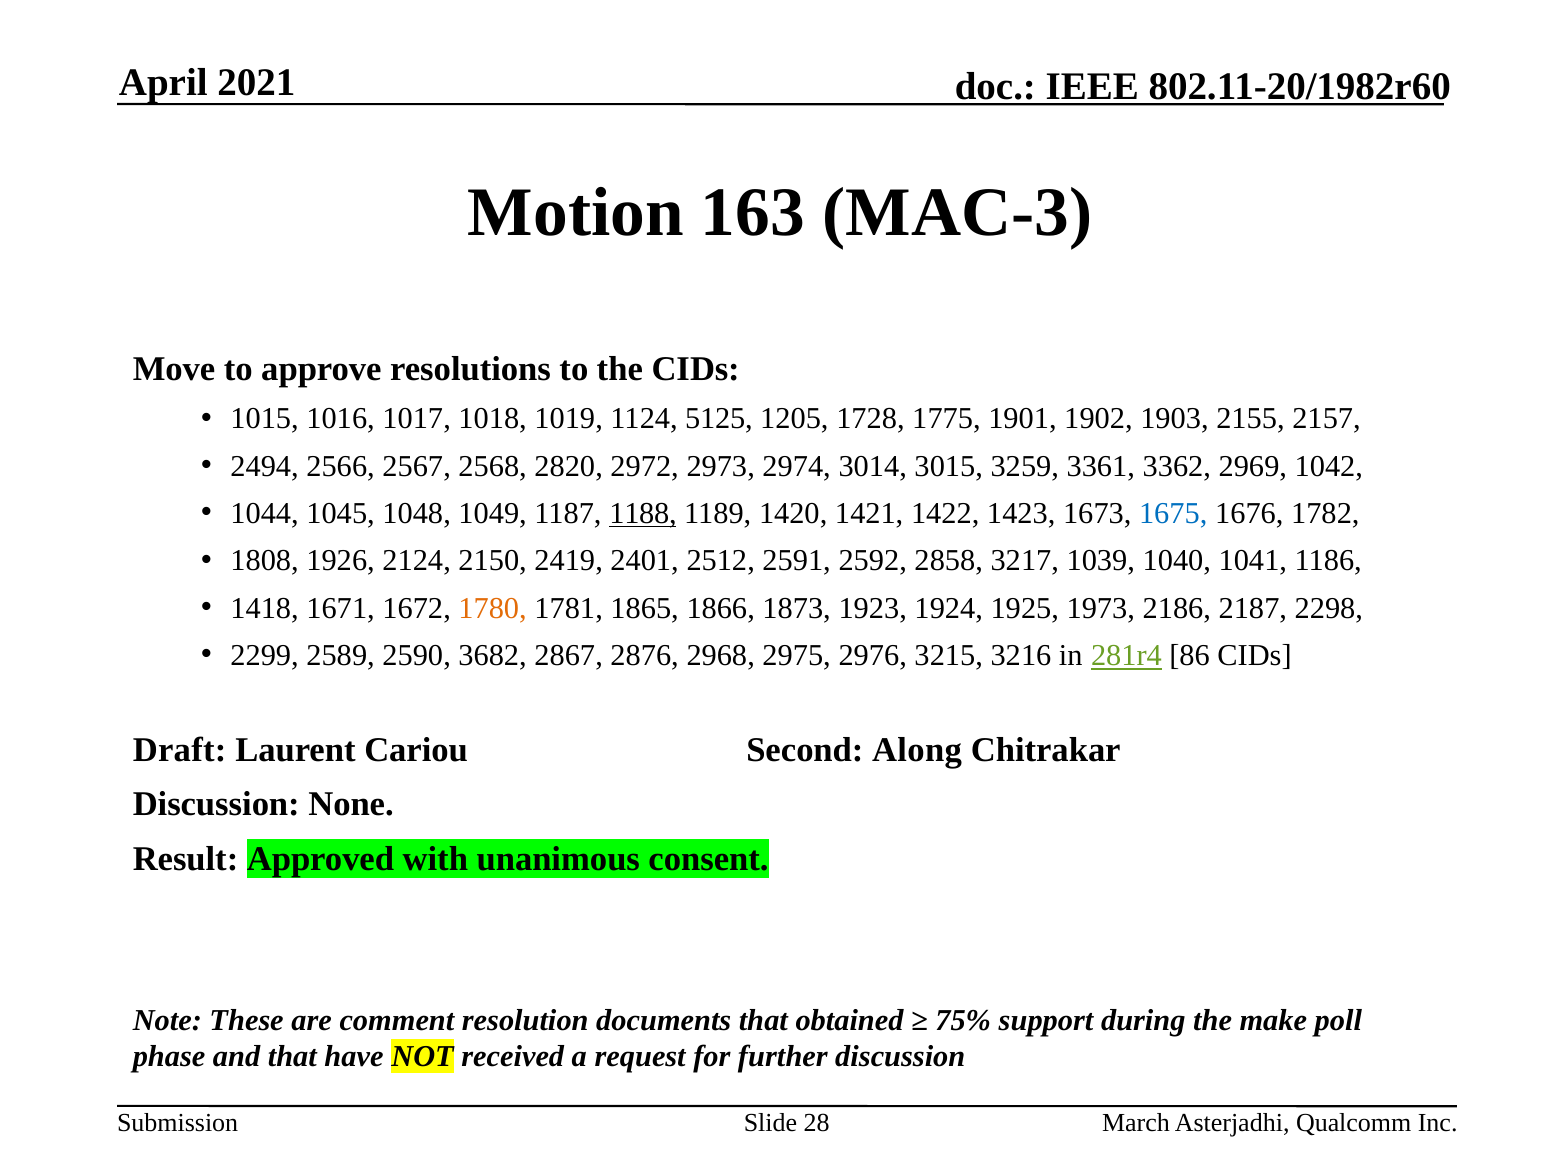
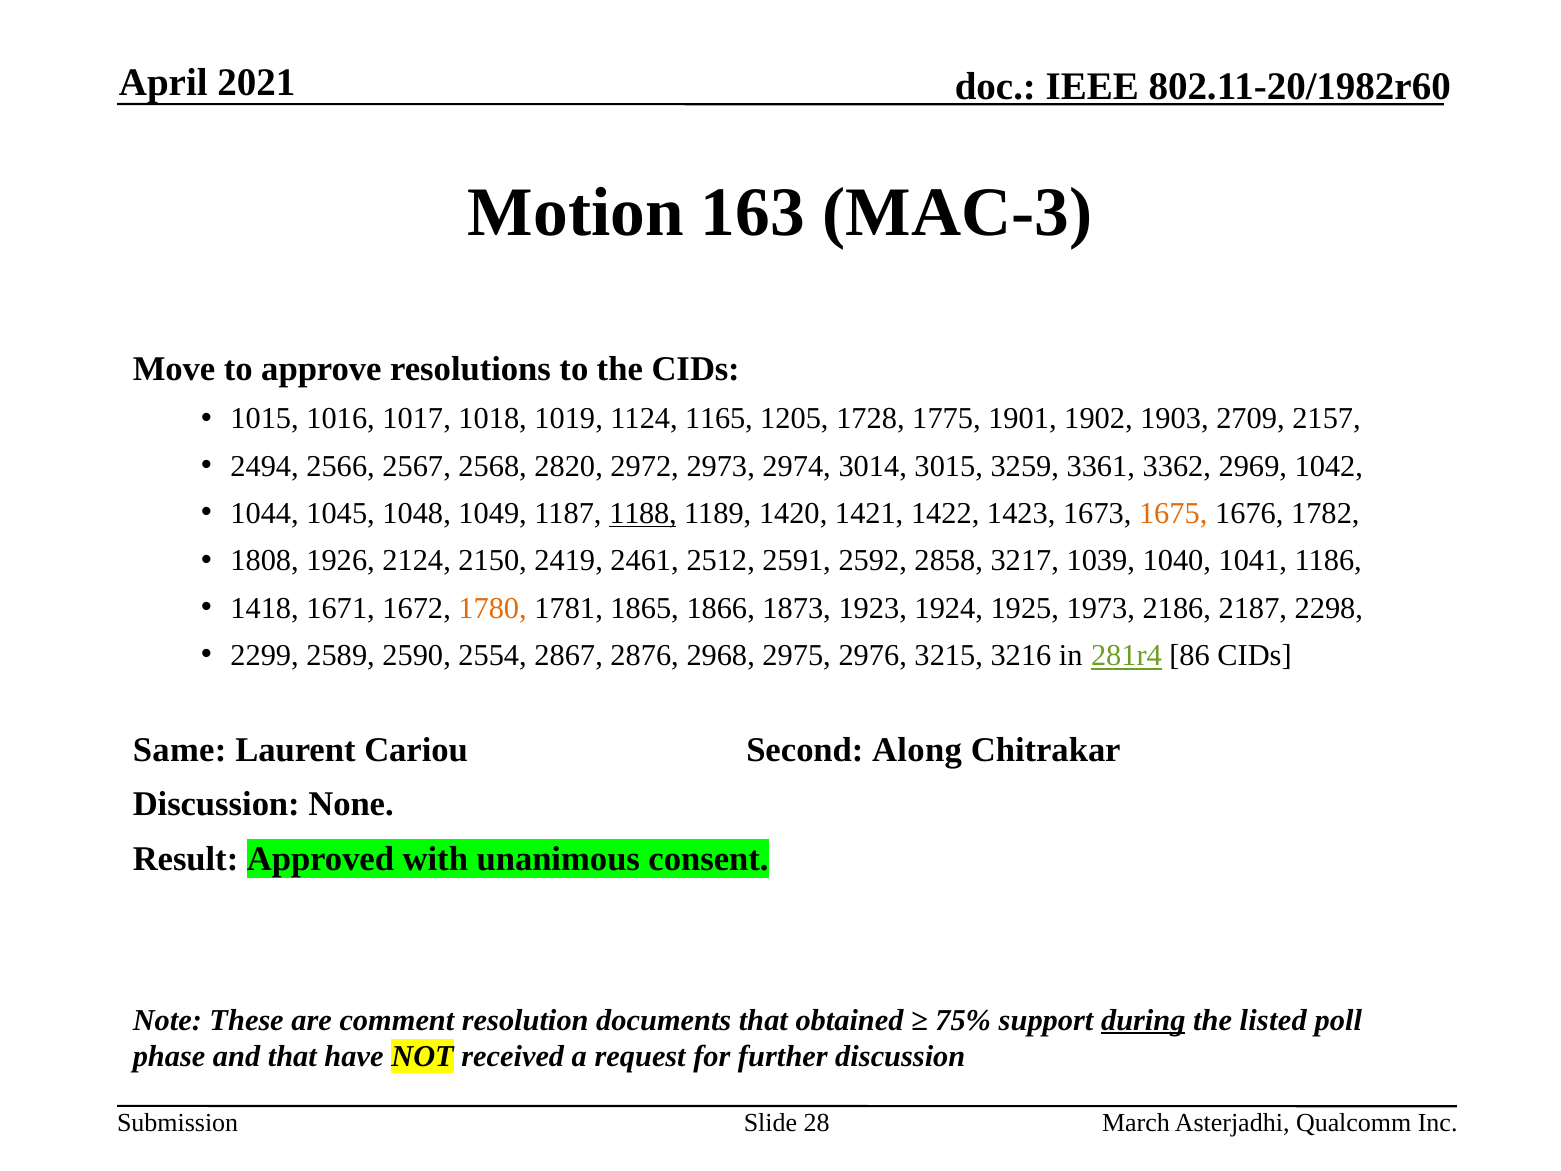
5125: 5125 -> 1165 (719, 419)
2155: 2155 -> 2709 (1250, 419)
1675 colour: blue -> orange (1173, 513)
2401: 2401 -> 2461 (645, 561)
3682: 3682 -> 2554 (493, 655)
Draft: Draft -> Same (180, 750)
during underline: none -> present (1143, 1020)
make: make -> listed (1273, 1020)
